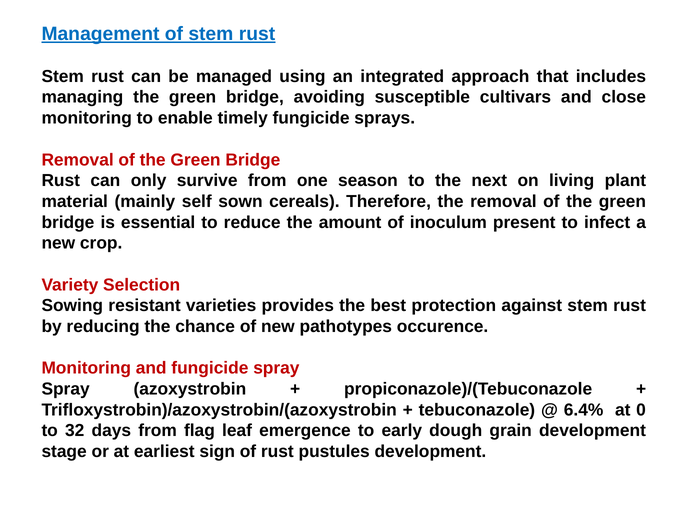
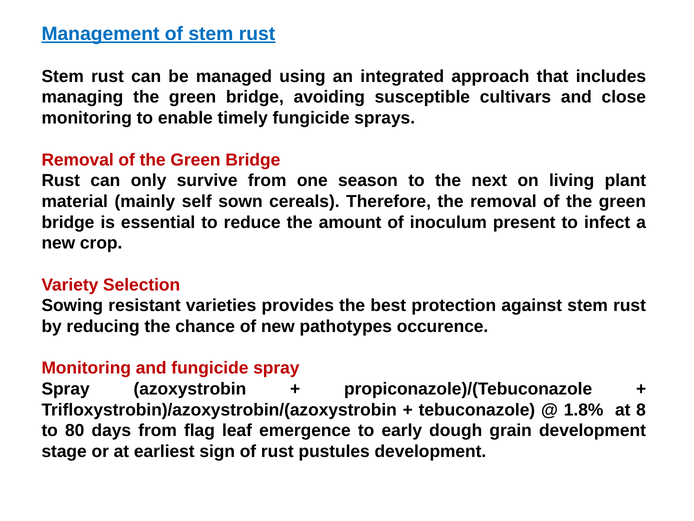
6.4%: 6.4% -> 1.8% (584, 409)
0: 0 -> 8 (641, 409)
32: 32 -> 80 (75, 430)
